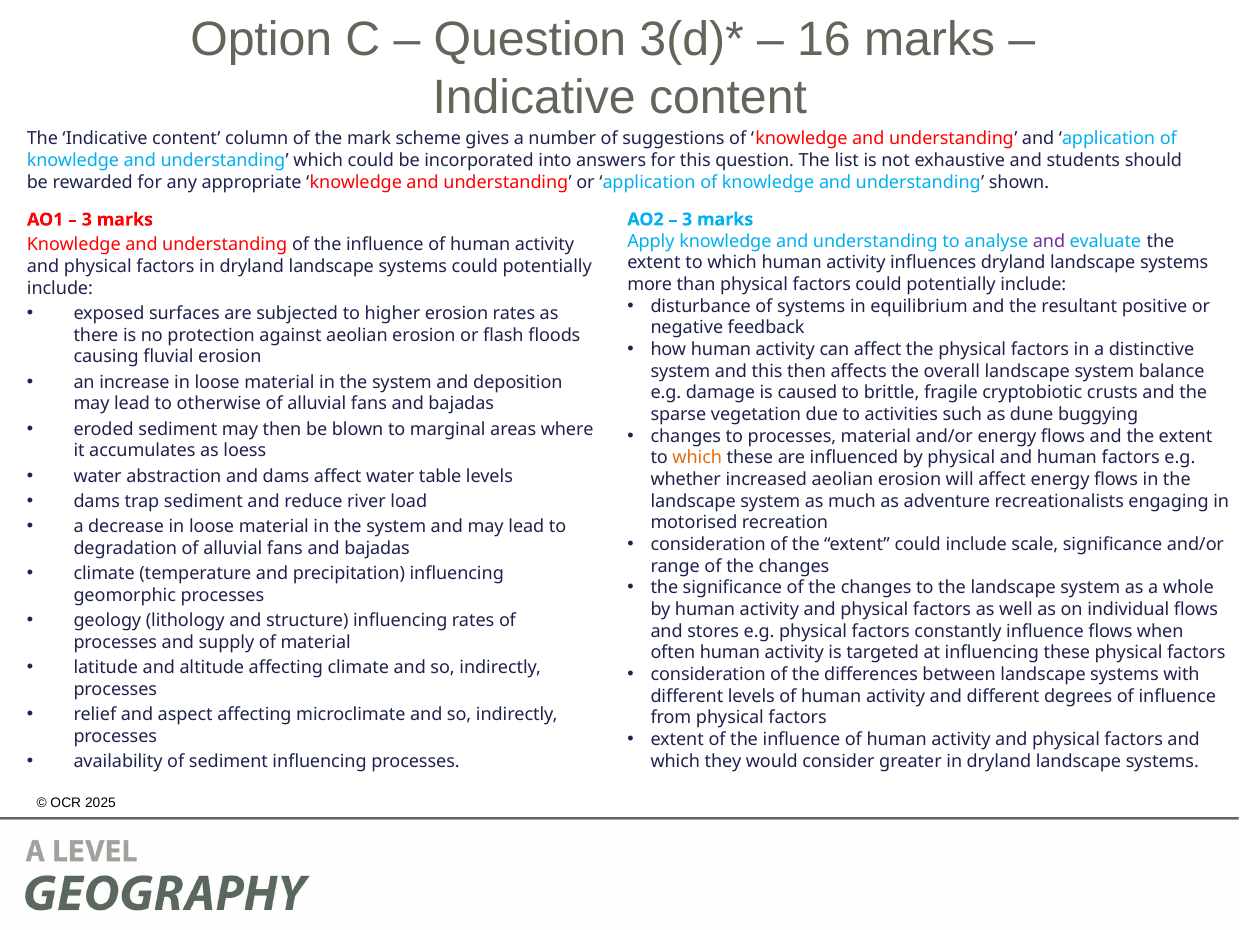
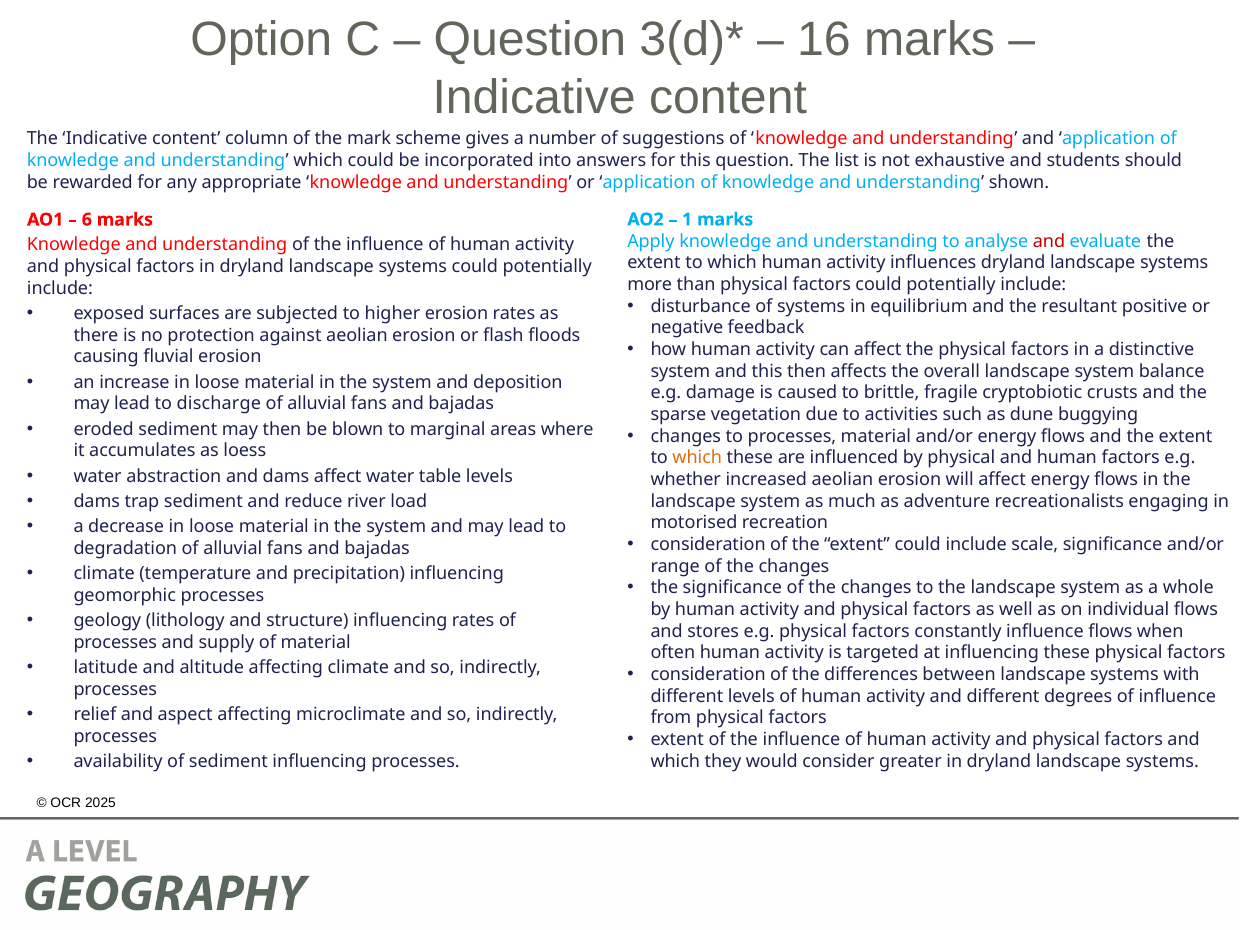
3: 3 -> 1 (687, 219)
3: 3 -> 6 (87, 220)
and colour: purple -> red (1049, 241)
otherwise: otherwise -> discharge (219, 404)
